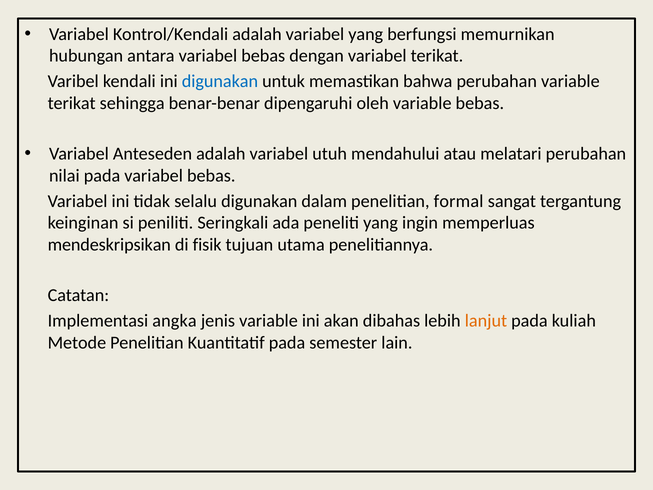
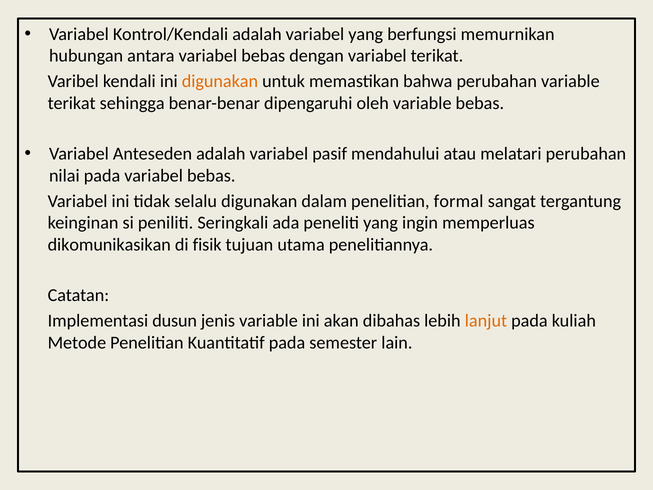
digunakan colour: blue -> orange (220, 81)
utuh: utuh -> pasif (330, 154)
mendeskripsikan: mendeskripsikan -> dikomunikasikan (109, 245)
angka: angka -> dusun (175, 321)
